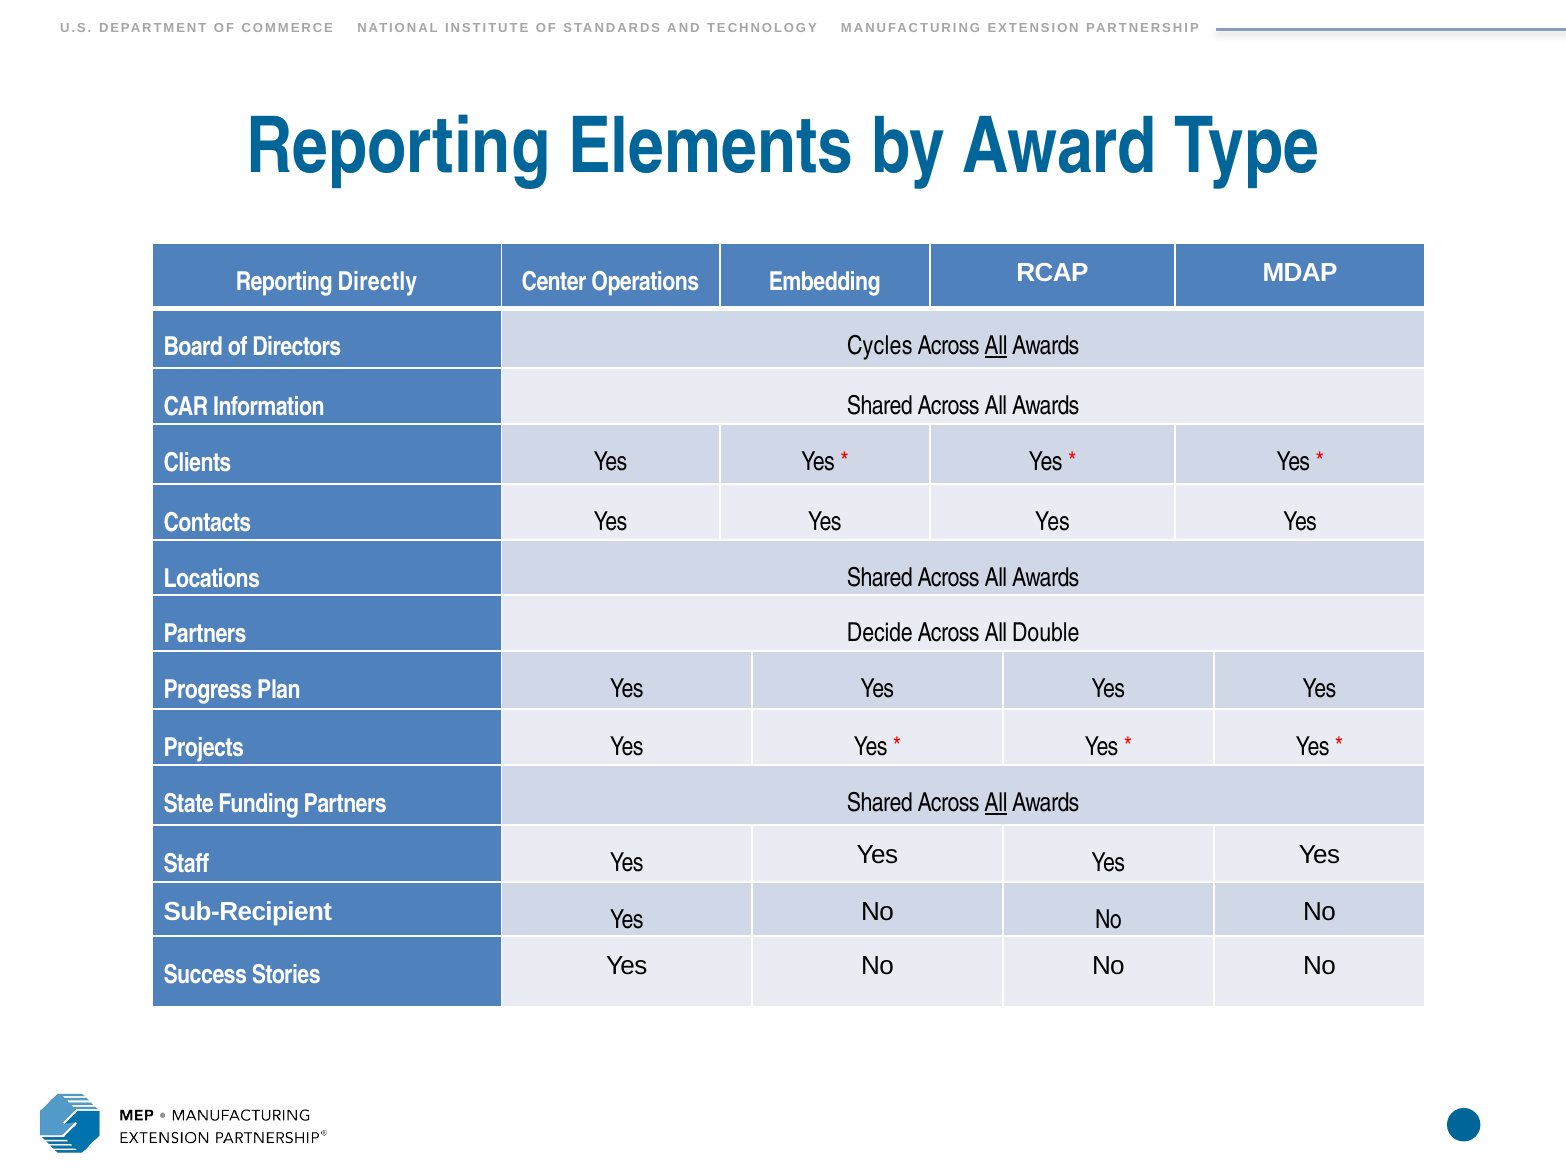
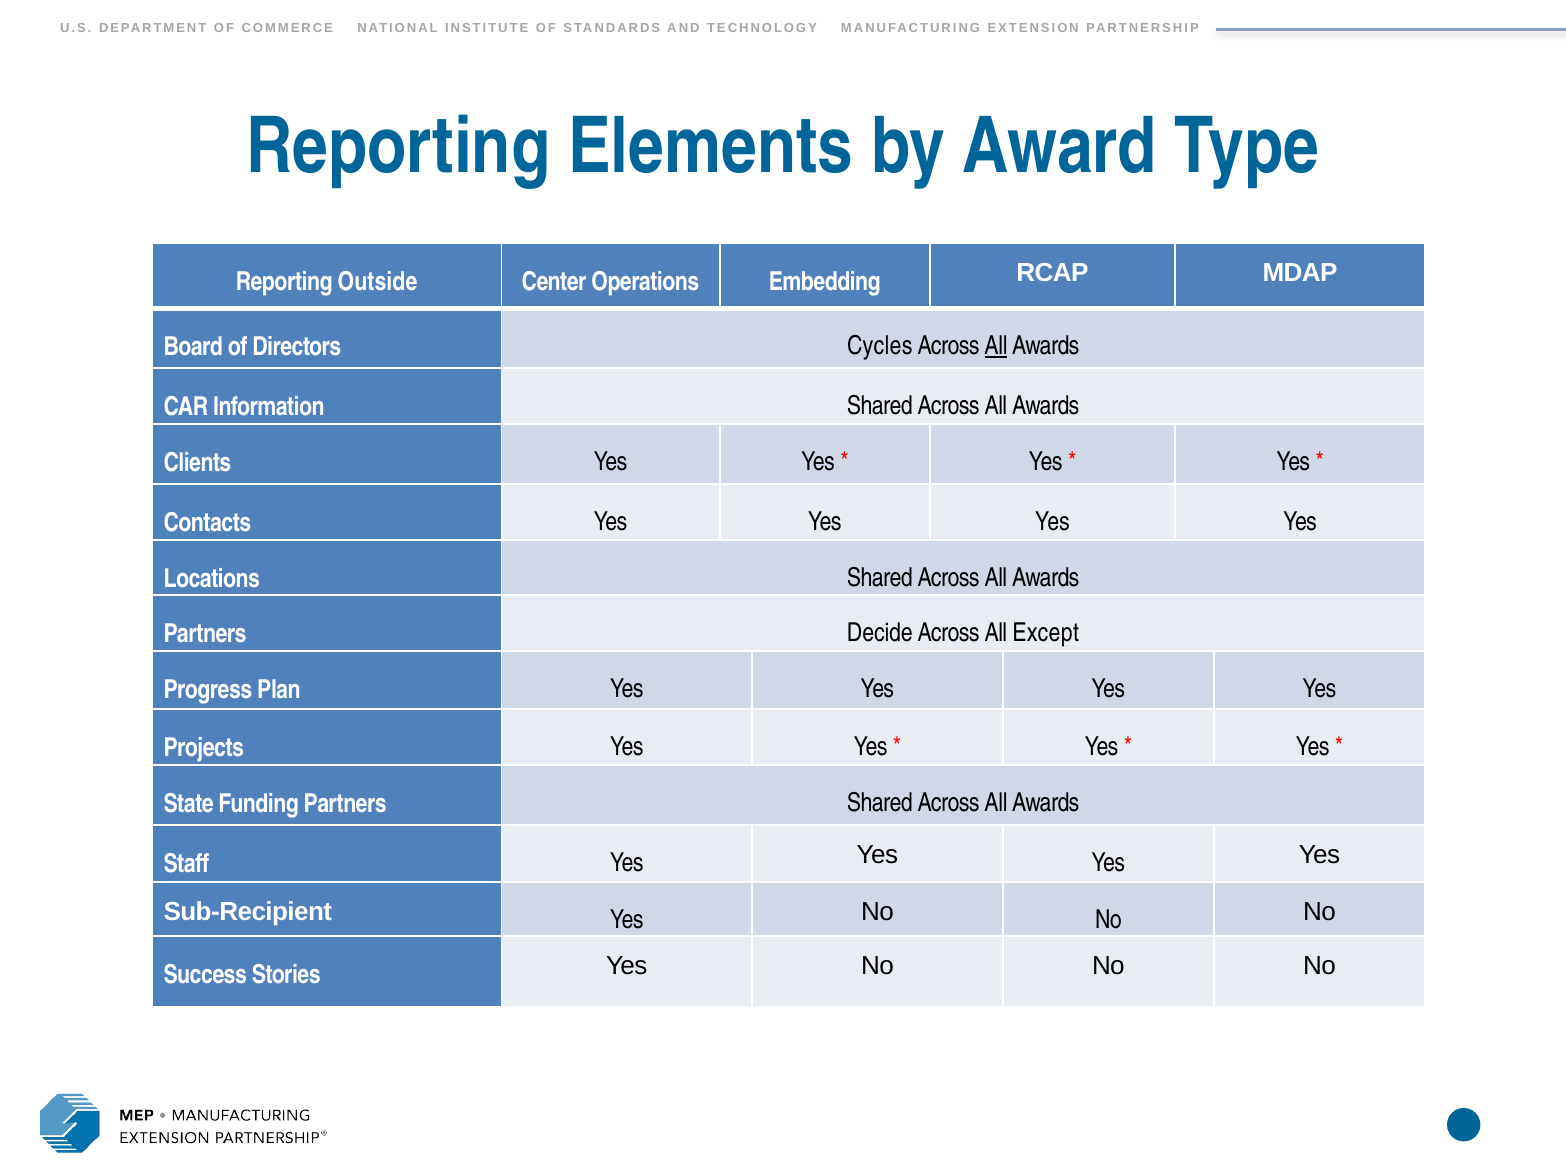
Directly: Directly -> Outside (378, 282)
Double: Double -> Except (1046, 633)
All underline: present -> none (996, 803)
